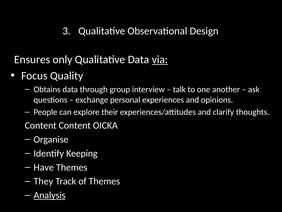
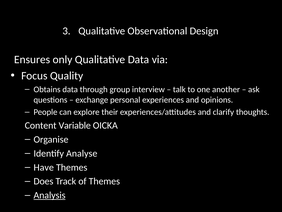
via underline: present -> none (160, 59)
Content Content: Content -> Variable (75, 125)
Keeping: Keeping -> Analyse (82, 153)
They: They -> Does (43, 181)
